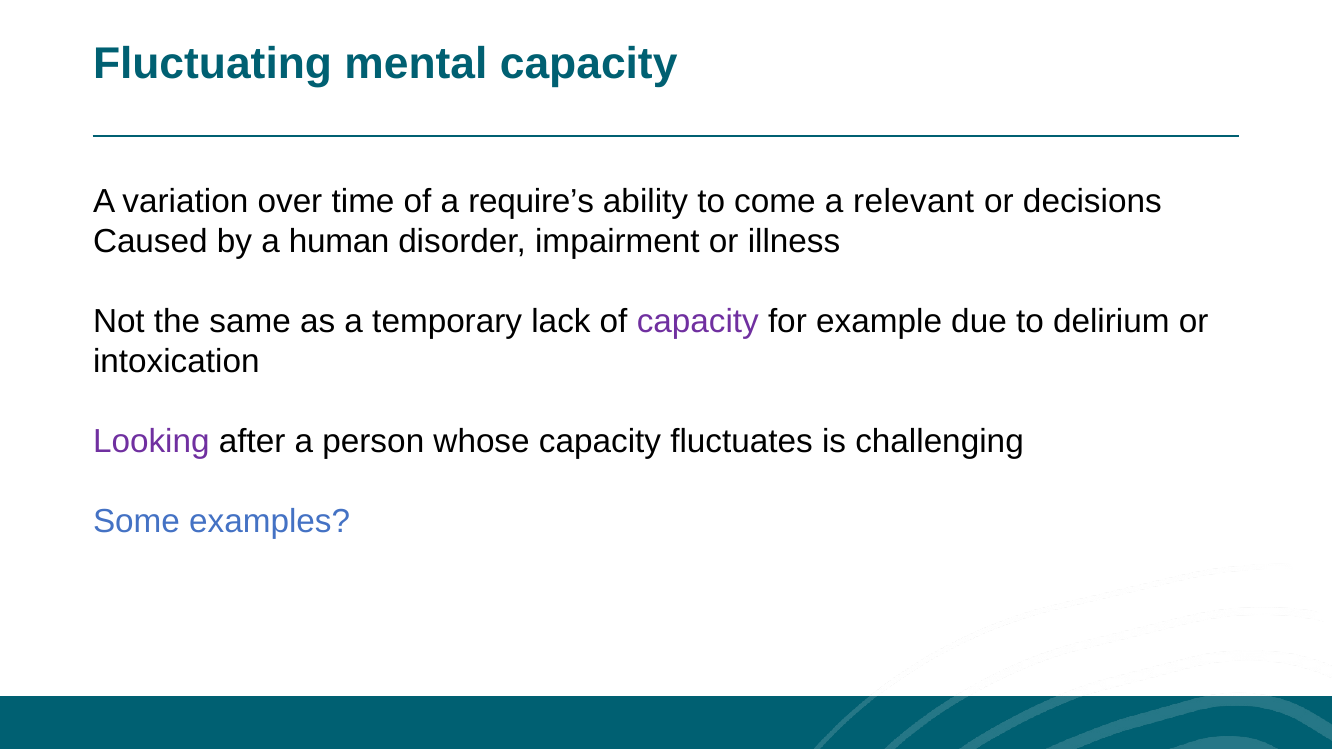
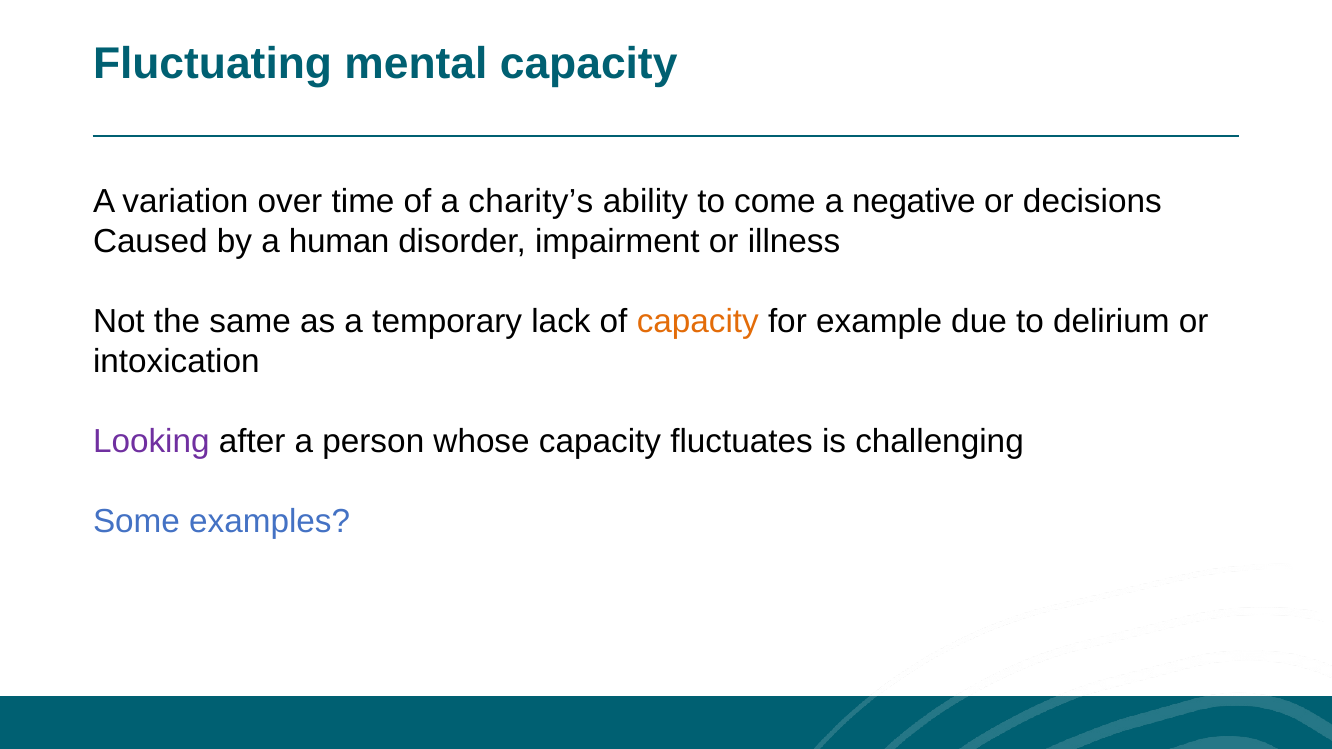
require’s: require’s -> charity’s (531, 202)
relevant: relevant -> negative (914, 202)
capacity colour: purple -> orange (698, 321)
